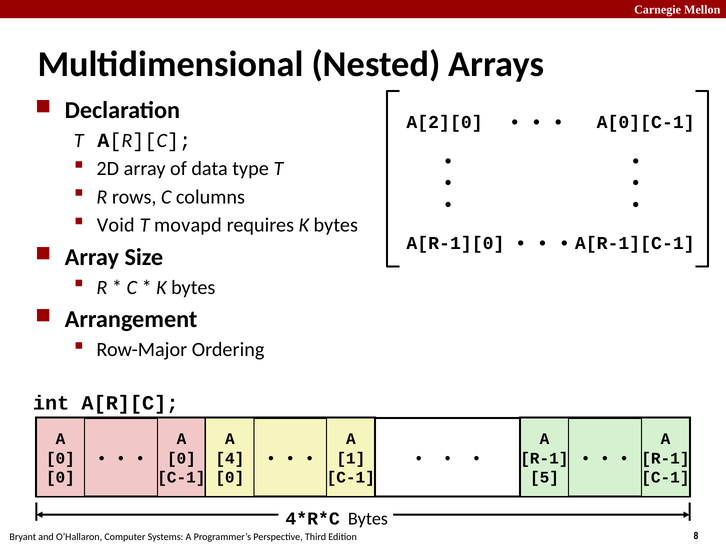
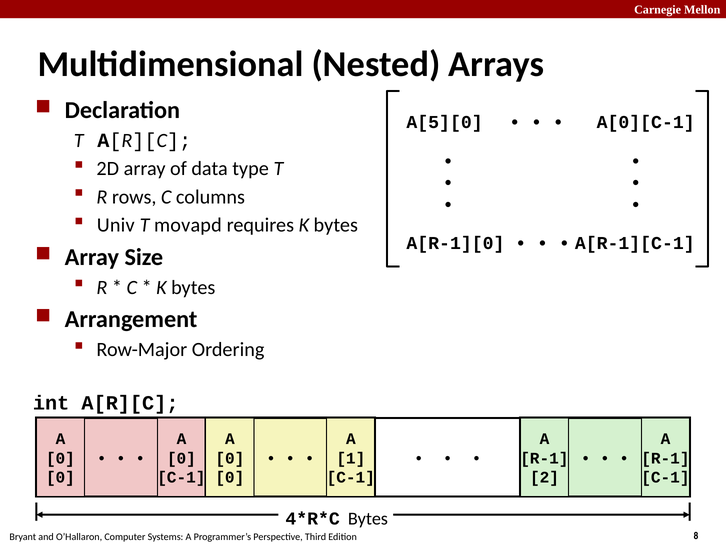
A[2][0: A[2][0 -> A[5][0 (445, 122)
Void: Void -> Univ (116, 225)
4: 4 -> 0 (230, 458)
5: 5 -> 2 (544, 477)
